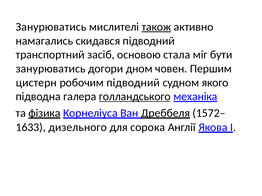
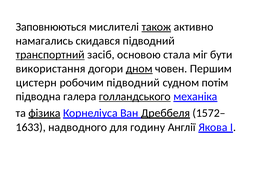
Занурюватись: Занурюватись -> Заповнюються (51, 27)
транспортний underline: none -> present (50, 55)
занурюватись: занурюватись -> використання (51, 69)
дном underline: none -> present (139, 69)
якого: якого -> потім (215, 83)
дизельного: дизельного -> надводного (78, 128)
сорока: сорока -> годину (148, 128)
